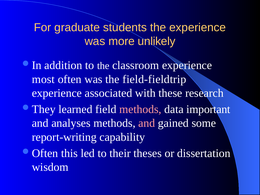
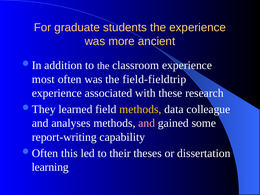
unlikely: unlikely -> ancient (157, 41)
methods colour: pink -> yellow (140, 109)
important: important -> colleague (208, 109)
wisdom: wisdom -> learning (50, 167)
